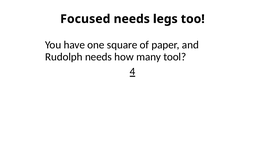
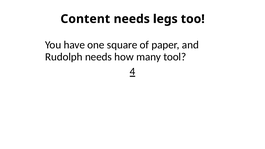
Focused: Focused -> Content (85, 19)
